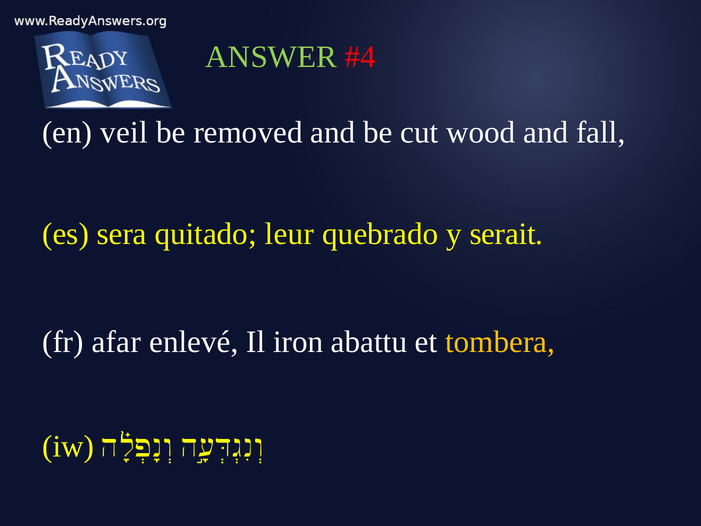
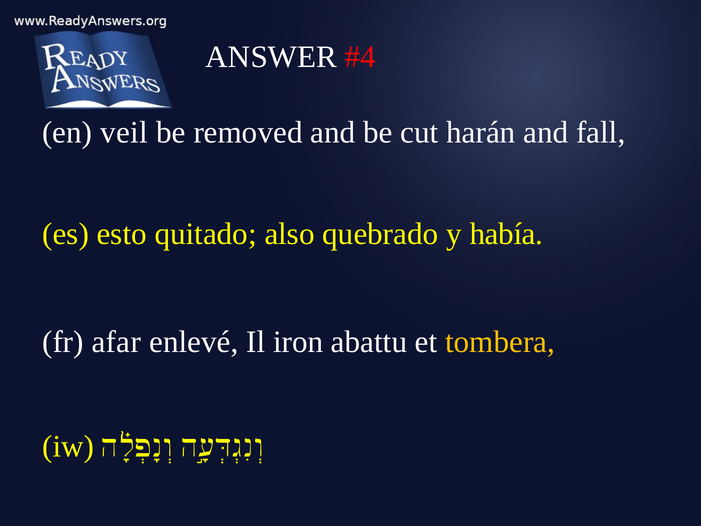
ANSWER colour: light green -> white (271, 57)
wood: wood -> harán (481, 132)
sera: sera -> esto (122, 234)
leur: leur -> also (290, 234)
serait: serait -> había (506, 234)
